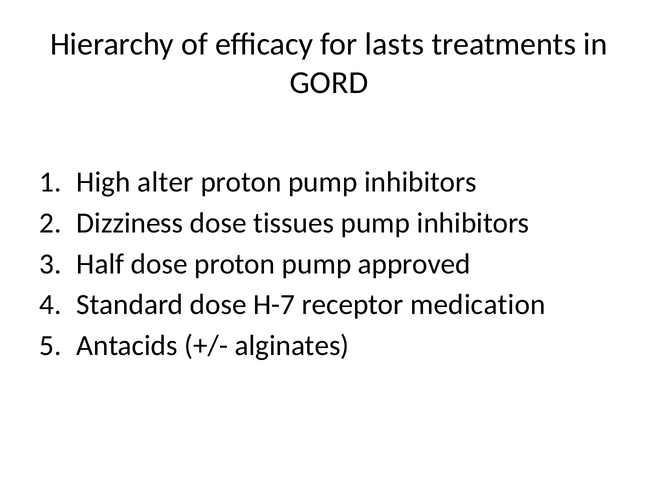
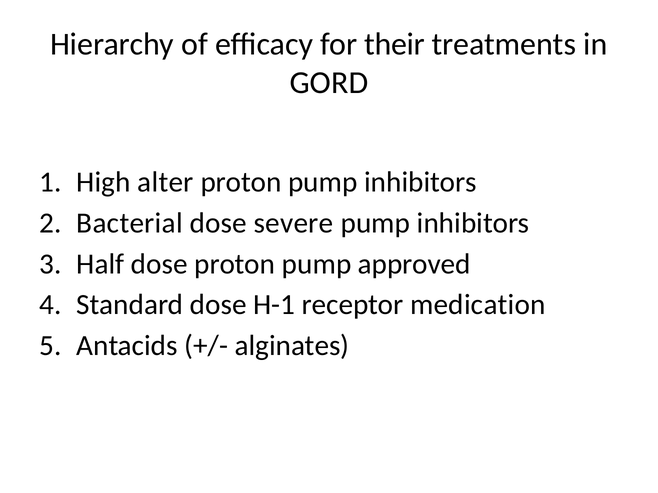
lasts: lasts -> their (395, 44)
Dizziness: Dizziness -> Bacterial (130, 223)
tissues: tissues -> severe (294, 223)
H-7: H-7 -> H-1 (274, 305)
